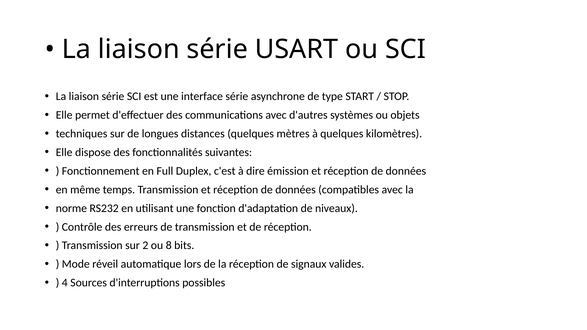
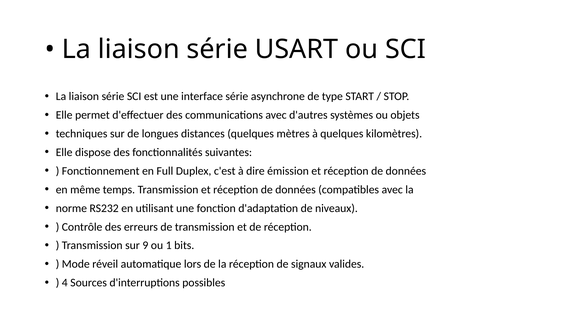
2: 2 -> 9 (145, 246)
8: 8 -> 1 (169, 246)
